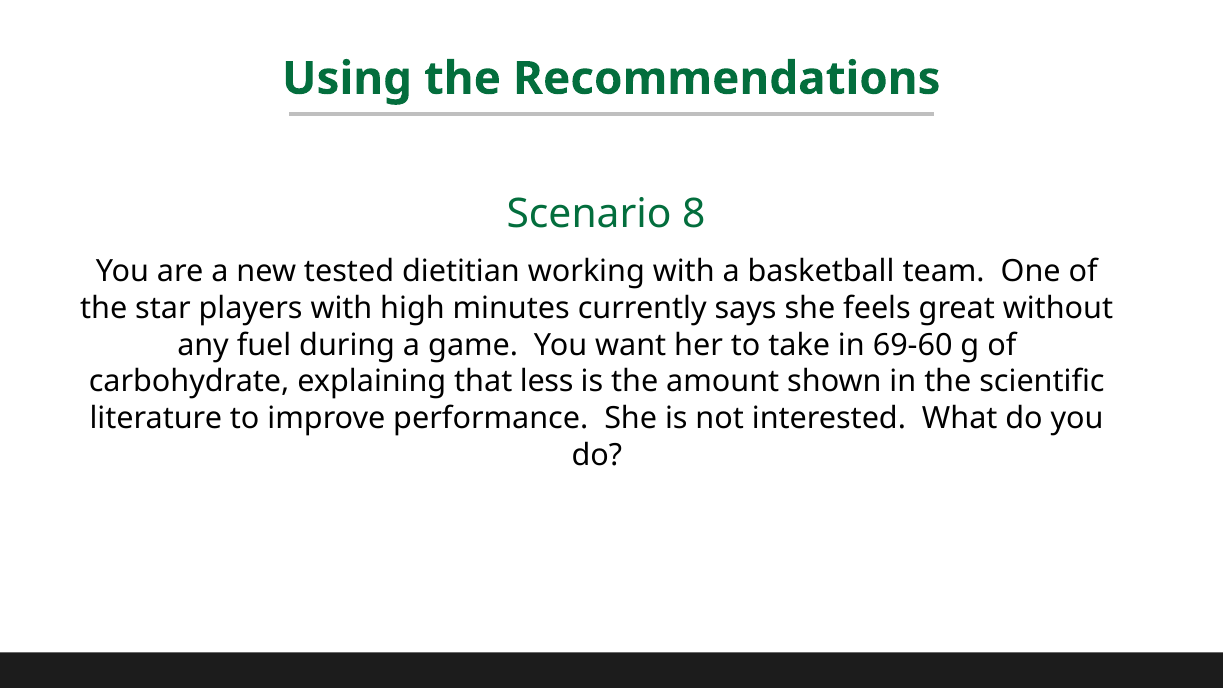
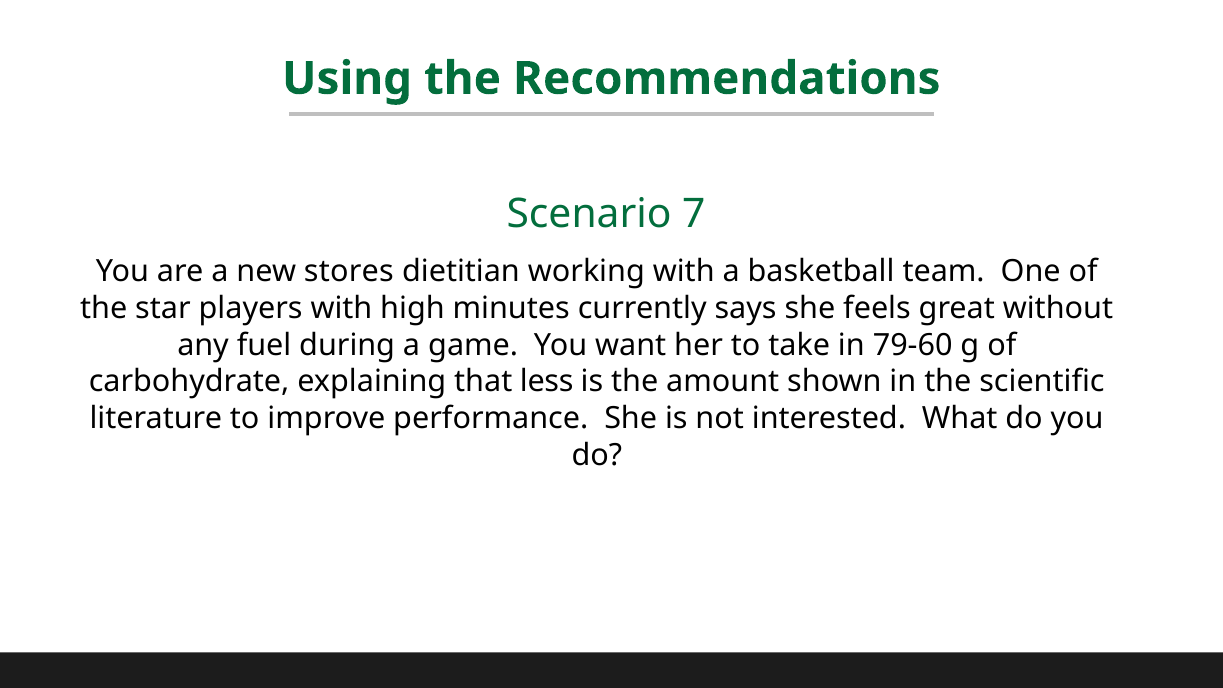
8: 8 -> 7 (694, 215)
tested: tested -> stores (349, 272)
69-60: 69-60 -> 79-60 (913, 345)
